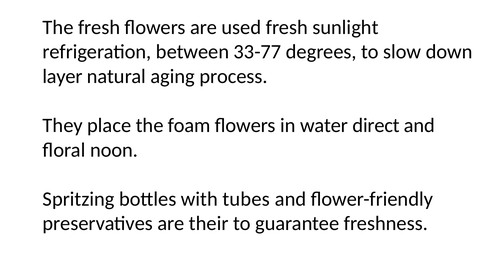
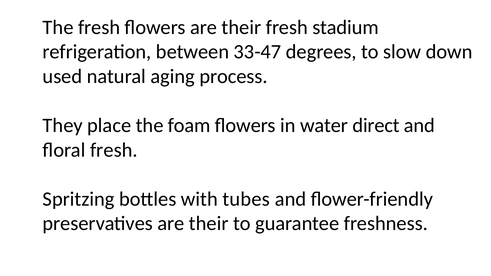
flowers are used: used -> their (241, 27)
sunlight: sunlight -> stadium (346, 27)
33-77: 33-77 -> 33-47 (257, 52)
layer: layer -> used (62, 76)
floral noon: noon -> fresh (114, 150)
